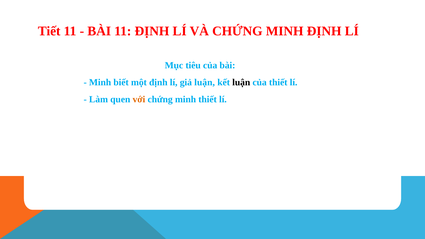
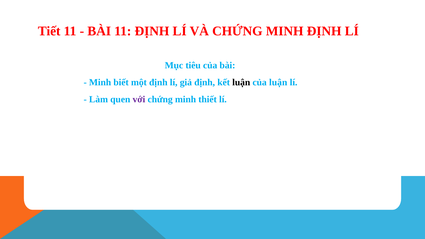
giả luận: luận -> định (205, 82)
của thiết: thiết -> luận (278, 82)
với colour: orange -> purple (139, 99)
